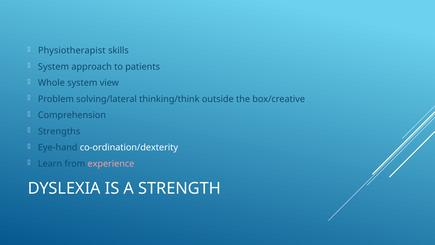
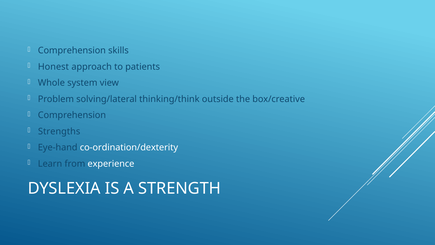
Physiotherapist: Physiotherapist -> Comprehension (72, 51)
System: System -> Honest (53, 67)
experience colour: pink -> white (111, 164)
